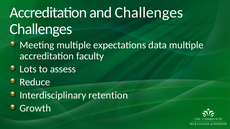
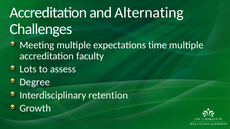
and Challenges: Challenges -> Alternating (149, 13)
data: data -> time (158, 45)
Reduce: Reduce -> Degree (35, 82)
